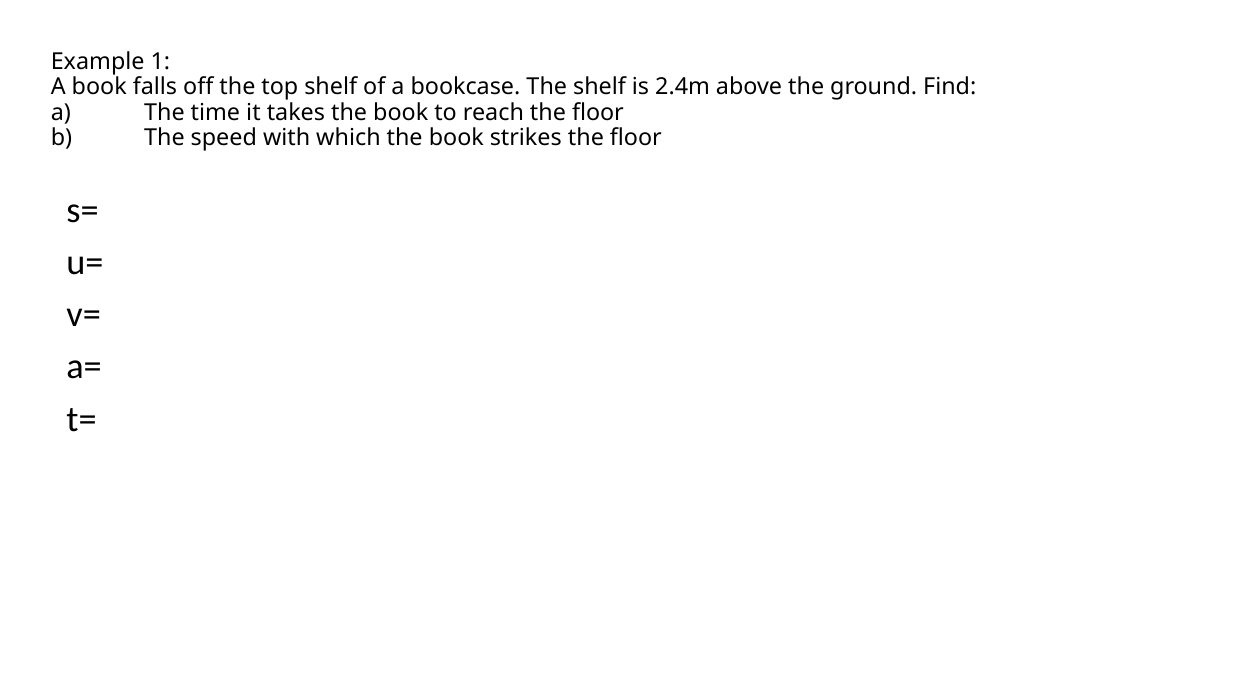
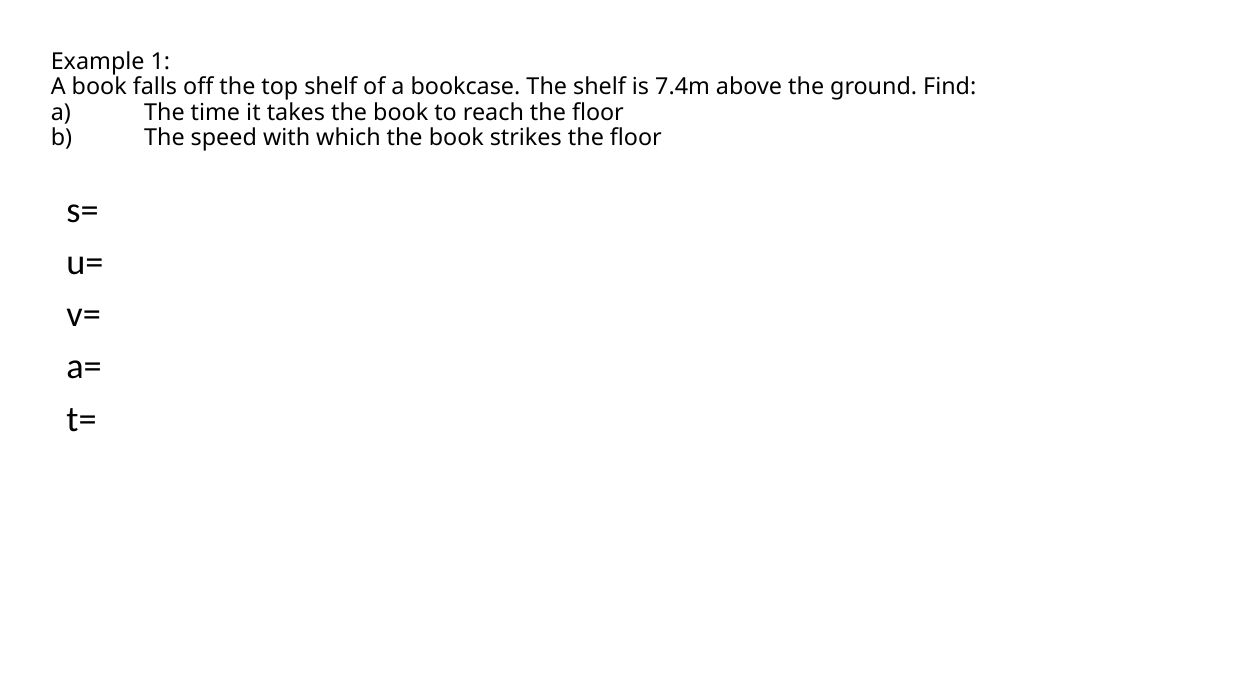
2.4m: 2.4m -> 7.4m (683, 87)
